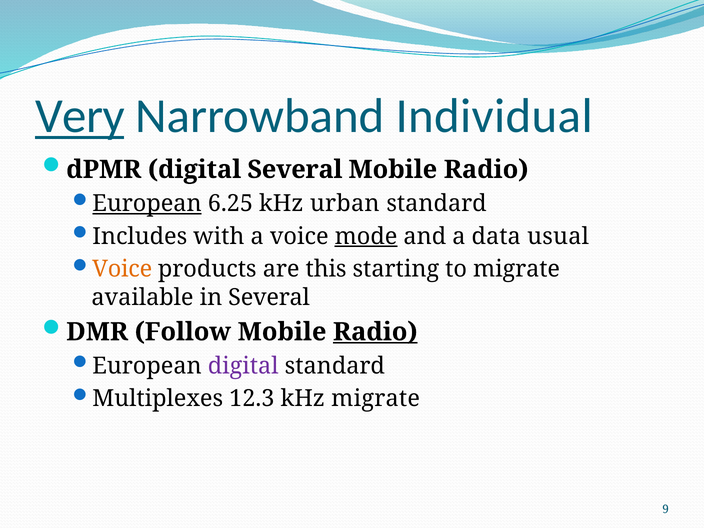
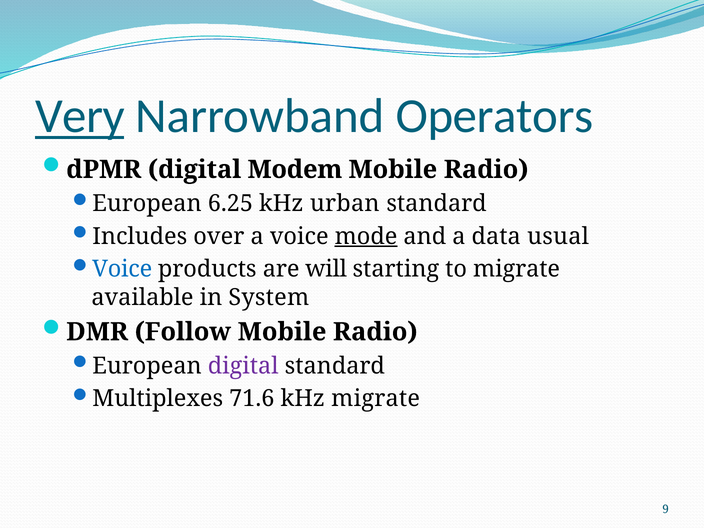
Individual: Individual -> Operators (494, 116)
digital Several: Several -> Modem (295, 170)
European underline: present -> none (147, 203)
with: with -> over (219, 236)
Voice colour: orange -> blue (122, 269)
this: this -> will (326, 269)
in Several: Several -> System (269, 297)
Radio underline: present -> none (375, 332)
12.3: 12.3 -> 71.6 (252, 399)
